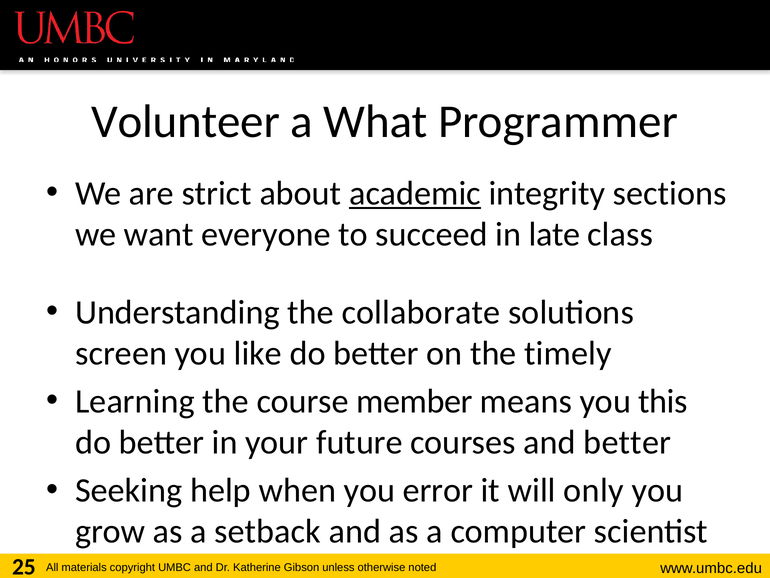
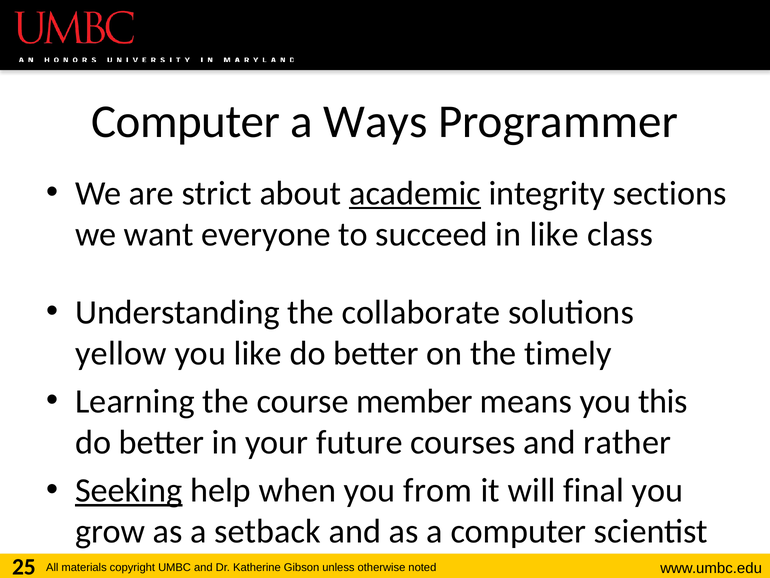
Volunteer: Volunteer -> Computer (186, 121)
What: What -> Ways (375, 121)
in late: late -> like (554, 234)
screen: screen -> yellow (121, 353)
and better: better -> rather (627, 442)
Seeking underline: none -> present (129, 490)
error: error -> from (438, 490)
only: only -> final (594, 490)
